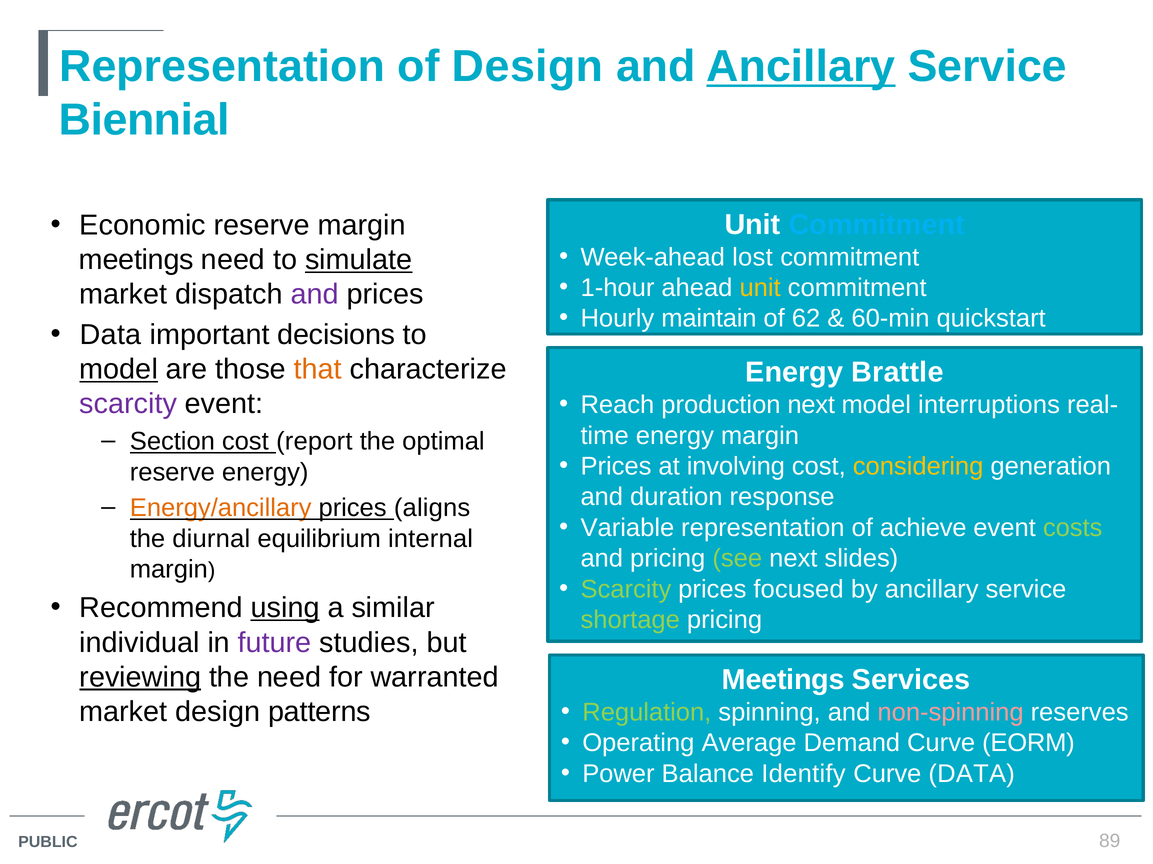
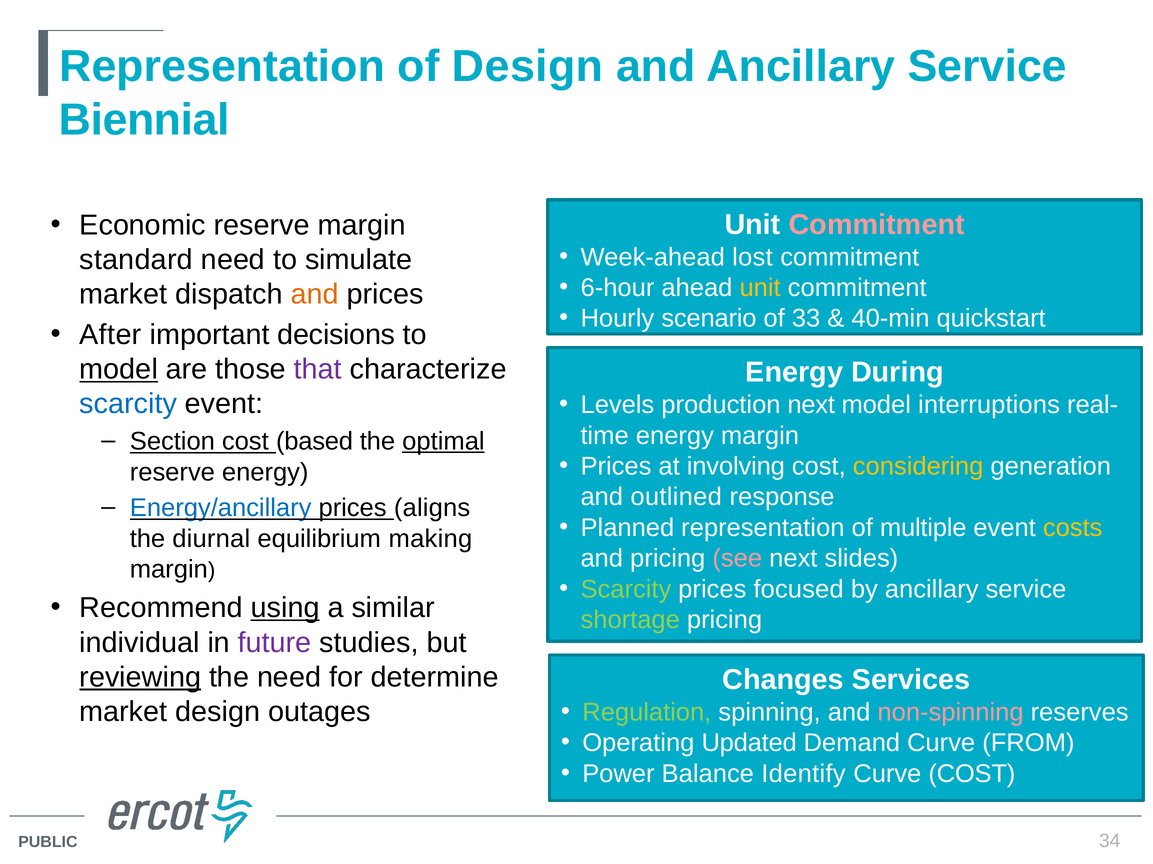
Ancillary underline: present -> none (801, 66)
Commitment colour: light blue -> pink (877, 225)
meetings: meetings -> standard (136, 260)
simulate underline: present -> none (359, 260)
1-hour: 1-hour -> 6-hour (617, 288)
and colour: purple -> orange (315, 295)
maintain: maintain -> scenario (709, 319)
62: 62 -> 33 (806, 319)
60-min: 60-min -> 40-min (890, 319)
Data: Data -> After (110, 335)
that colour: orange -> purple (318, 370)
Brattle: Brattle -> During (897, 373)
scarcity colour: purple -> blue (128, 404)
Reach: Reach -> Levels (617, 405)
report: report -> based (315, 442)
optimal underline: none -> present (443, 442)
duration: duration -> outlined (676, 497)
Energy/ancillary colour: orange -> blue (221, 508)
Variable: Variable -> Planned (627, 528)
achieve: achieve -> multiple (923, 528)
costs colour: light green -> yellow (1073, 528)
internal: internal -> making (430, 539)
see colour: light green -> pink (737, 559)
warranted: warranted -> determine (435, 678)
Meetings: Meetings -> Changes (783, 680)
patterns: patterns -> outages (319, 712)
Average: Average -> Updated (749, 744)
EORM: EORM -> FROM (1028, 744)
Curve DATA: DATA -> COST (972, 774)
89: 89 -> 34 (1110, 842)
